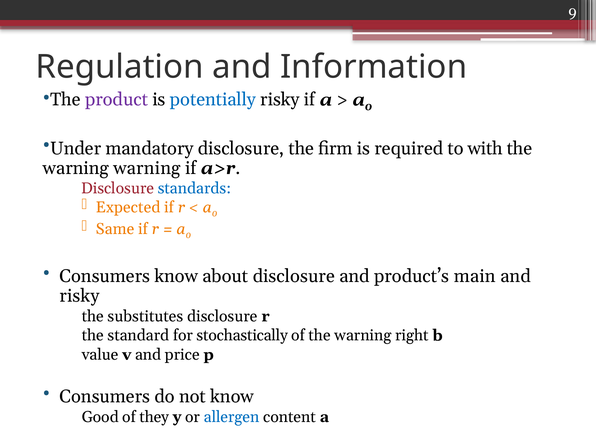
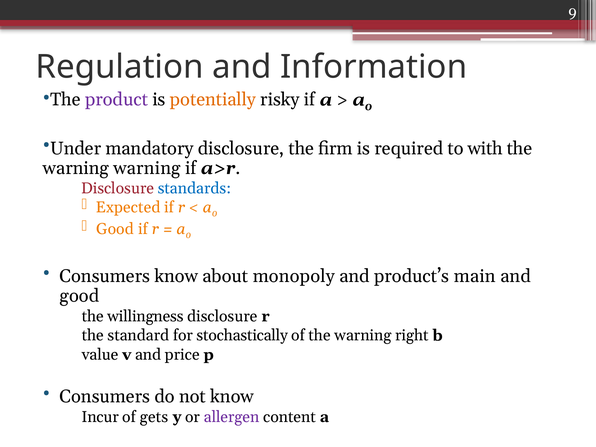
potentially colour: blue -> orange (213, 100)
Same: Same -> Good (115, 229)
about disclosure: disclosure -> monopoly (294, 276)
risky: risky -> good (79, 296)
substitutes: substitutes -> willingness (146, 316)
Good: Good -> Incur (100, 417)
they: they -> gets (154, 417)
allergen colour: blue -> purple (232, 417)
